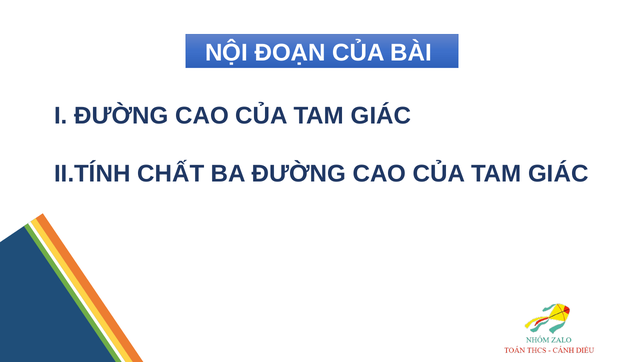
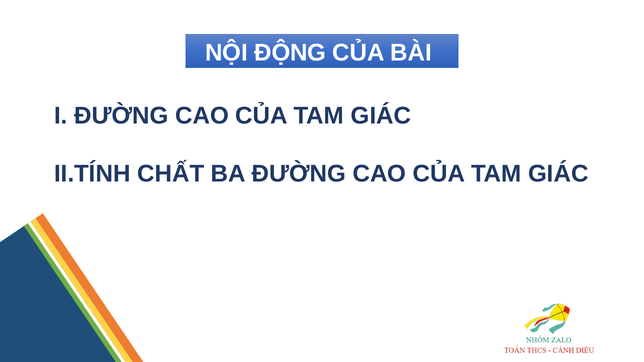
ĐOẠN: ĐOẠN -> ĐỘNG (290, 53)
